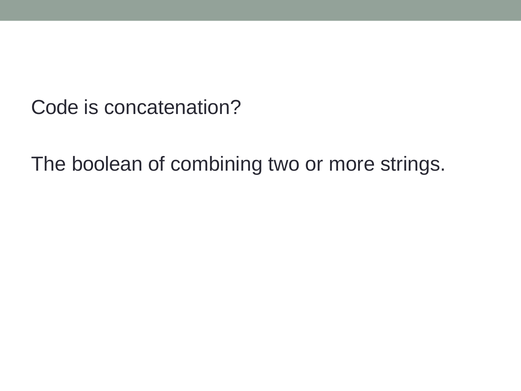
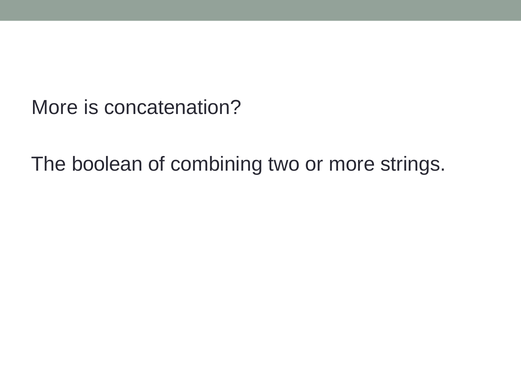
Code: Code -> More (55, 107)
